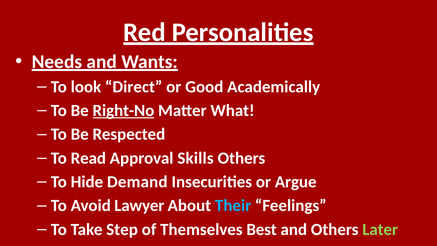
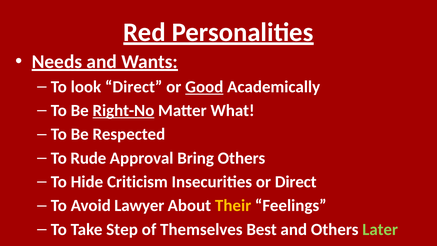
Good underline: none -> present (204, 87)
Read: Read -> Rude (88, 158)
Skills: Skills -> Bring (196, 158)
Demand: Demand -> Criticism (137, 182)
or Argue: Argue -> Direct (296, 182)
Their colour: light blue -> yellow (233, 206)
